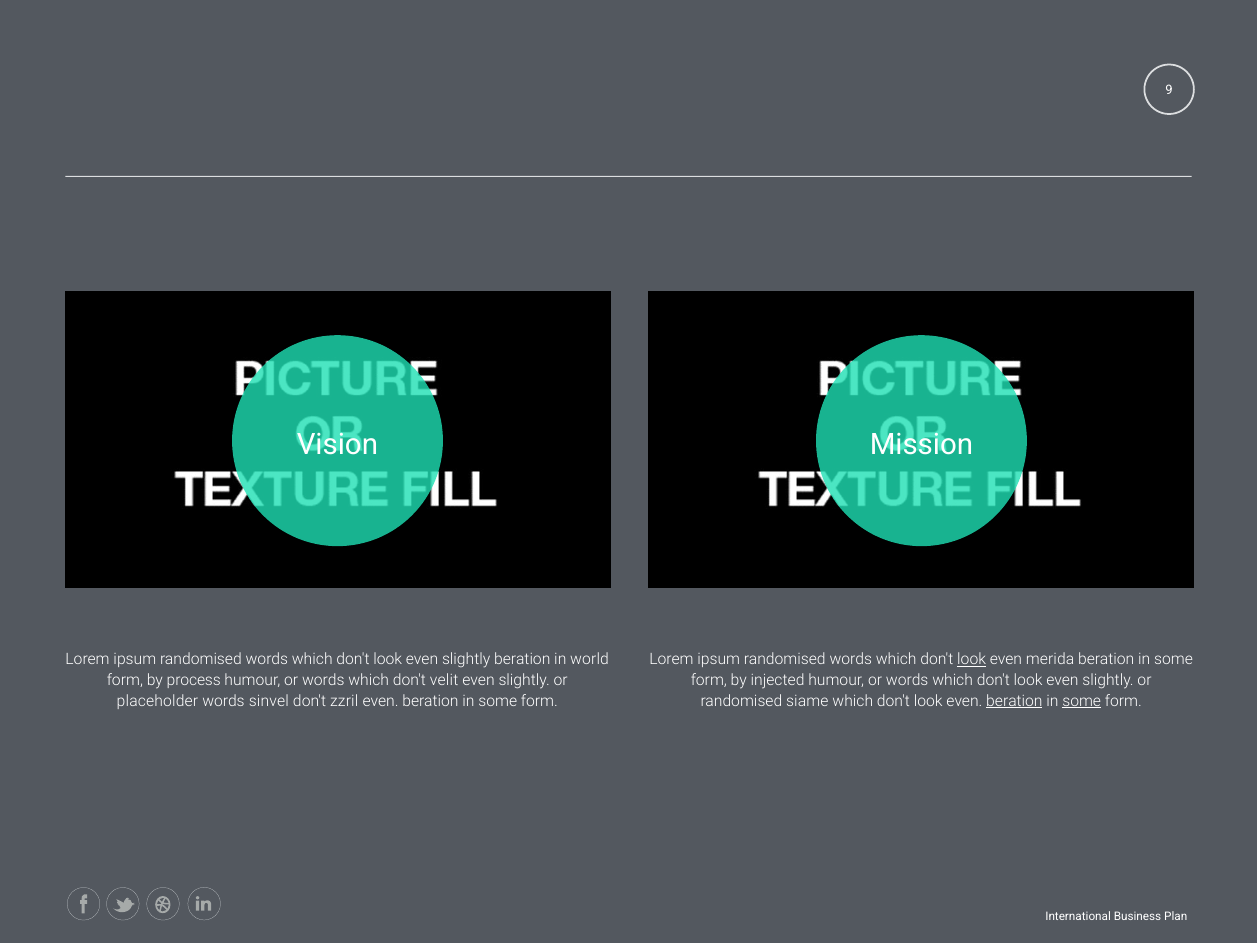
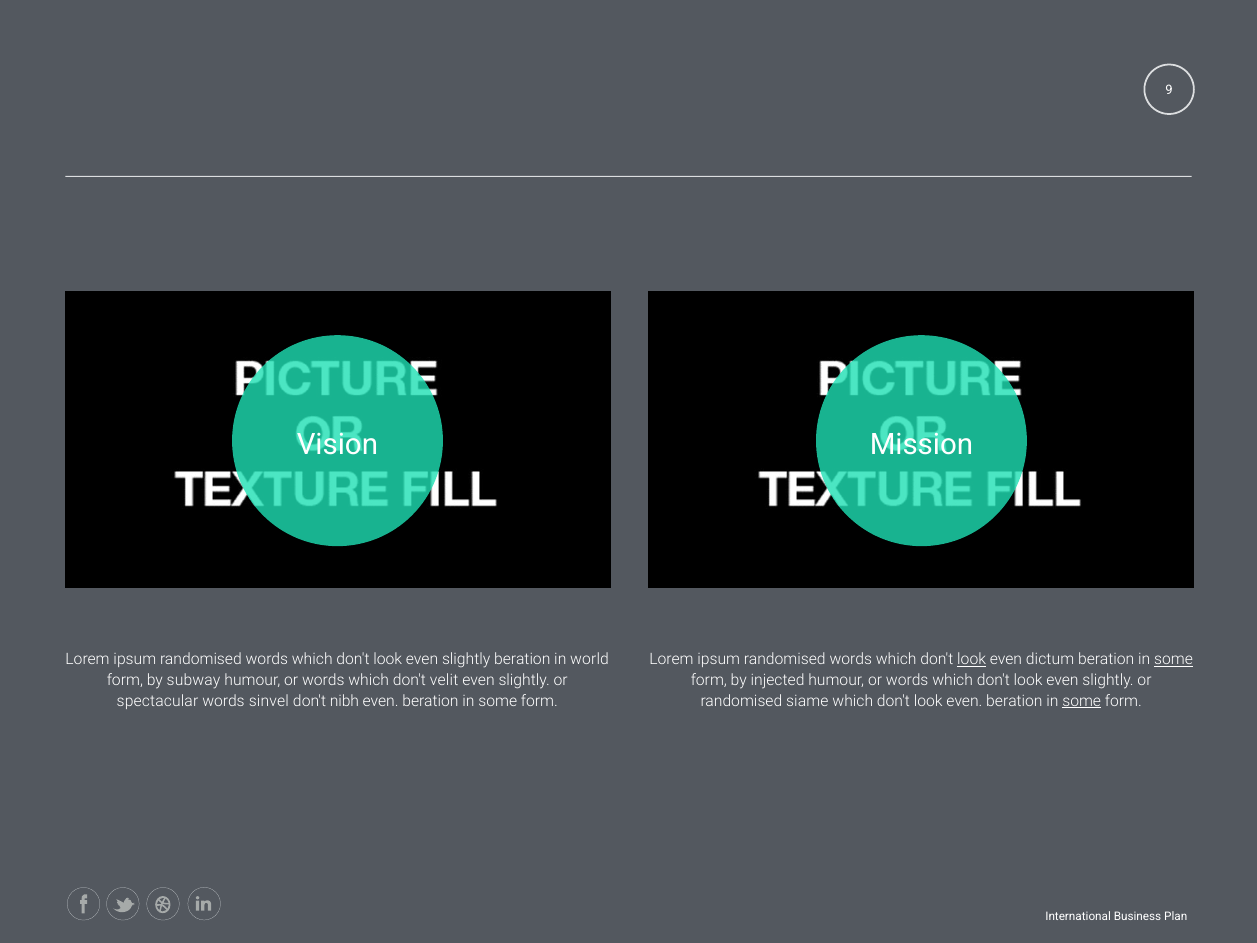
merida: merida -> dictum (1050, 659)
some underline: none -> present (1174, 659)
process: process -> subway (194, 680)
placeholder: placeholder -> spectacular (157, 701)
zzril: zzril -> nibh (344, 701)
beration underline: present -> none (1014, 701)
